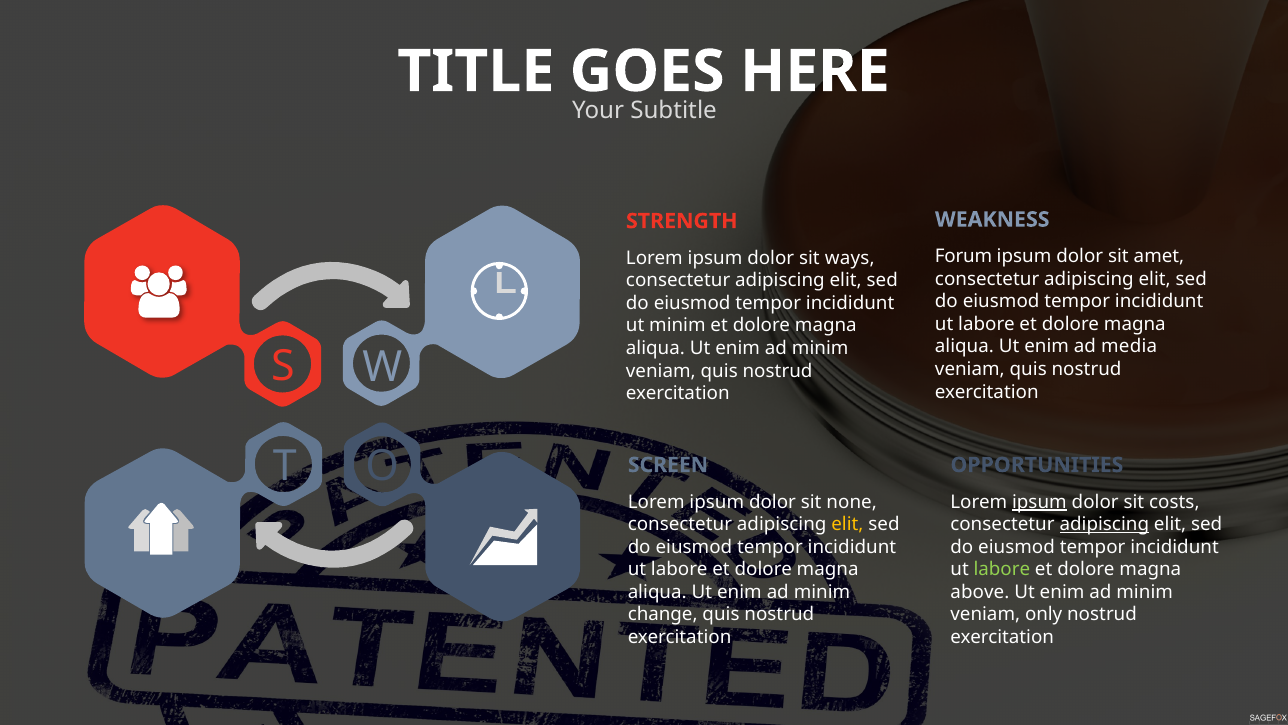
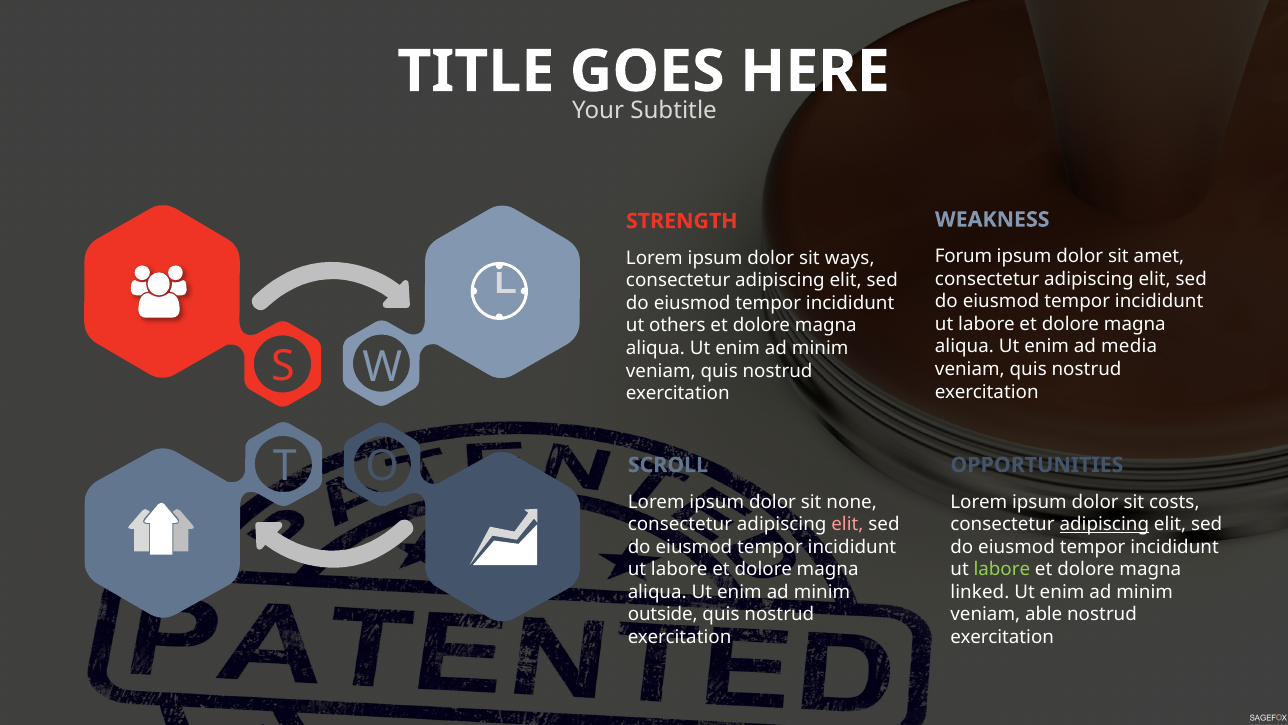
ut minim: minim -> others (677, 325)
SCREEN: SCREEN -> SCROLL (668, 465)
ipsum underline: present -> none (1039, 502)
elit colour: yellow -> pink (847, 524)
above: above -> linked (980, 592)
change: change -> outside (663, 614)
only: only -> able (1044, 614)
